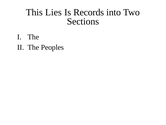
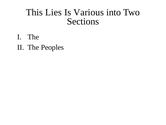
Records: Records -> Various (89, 12)
